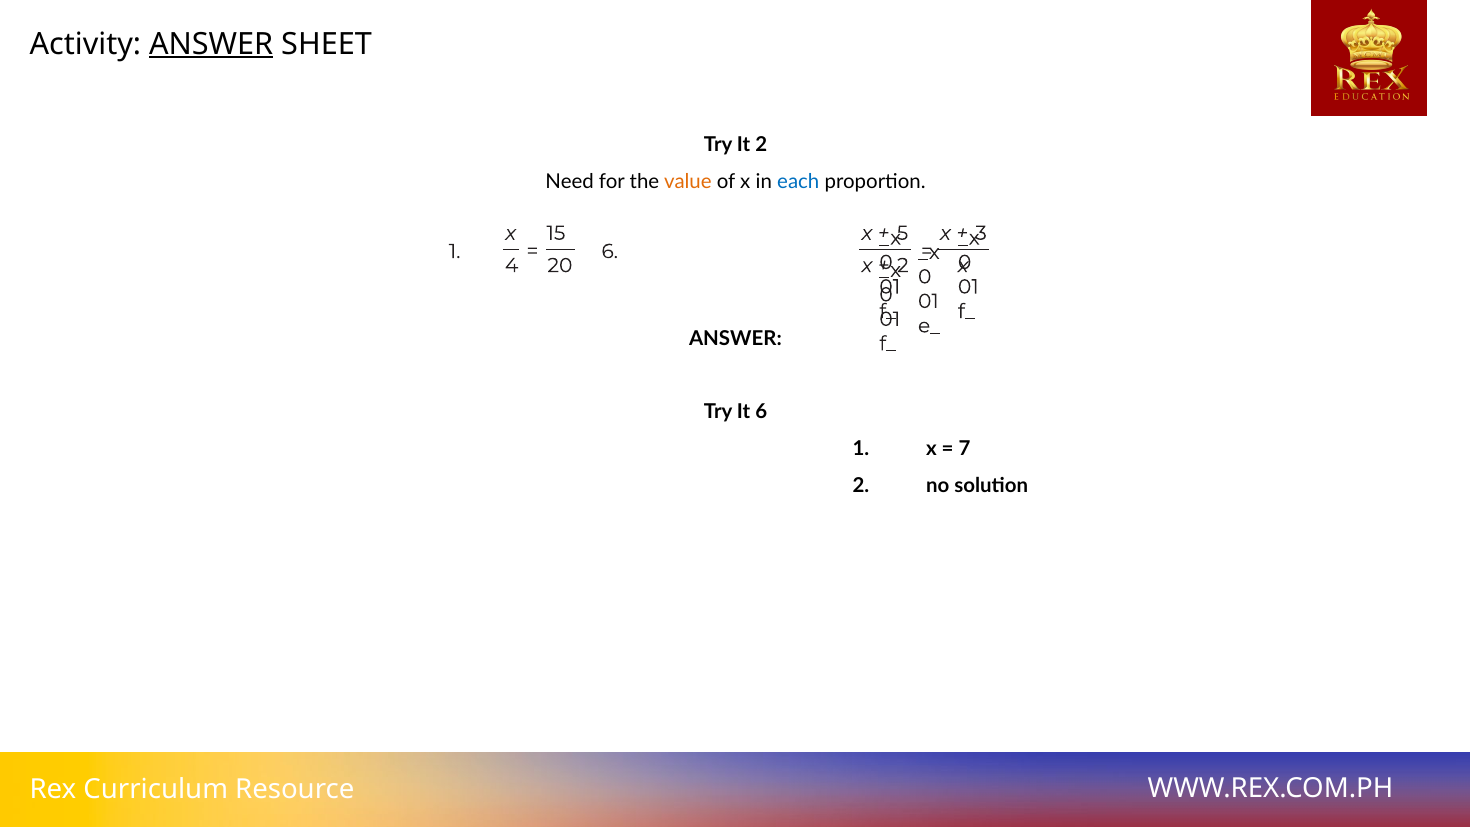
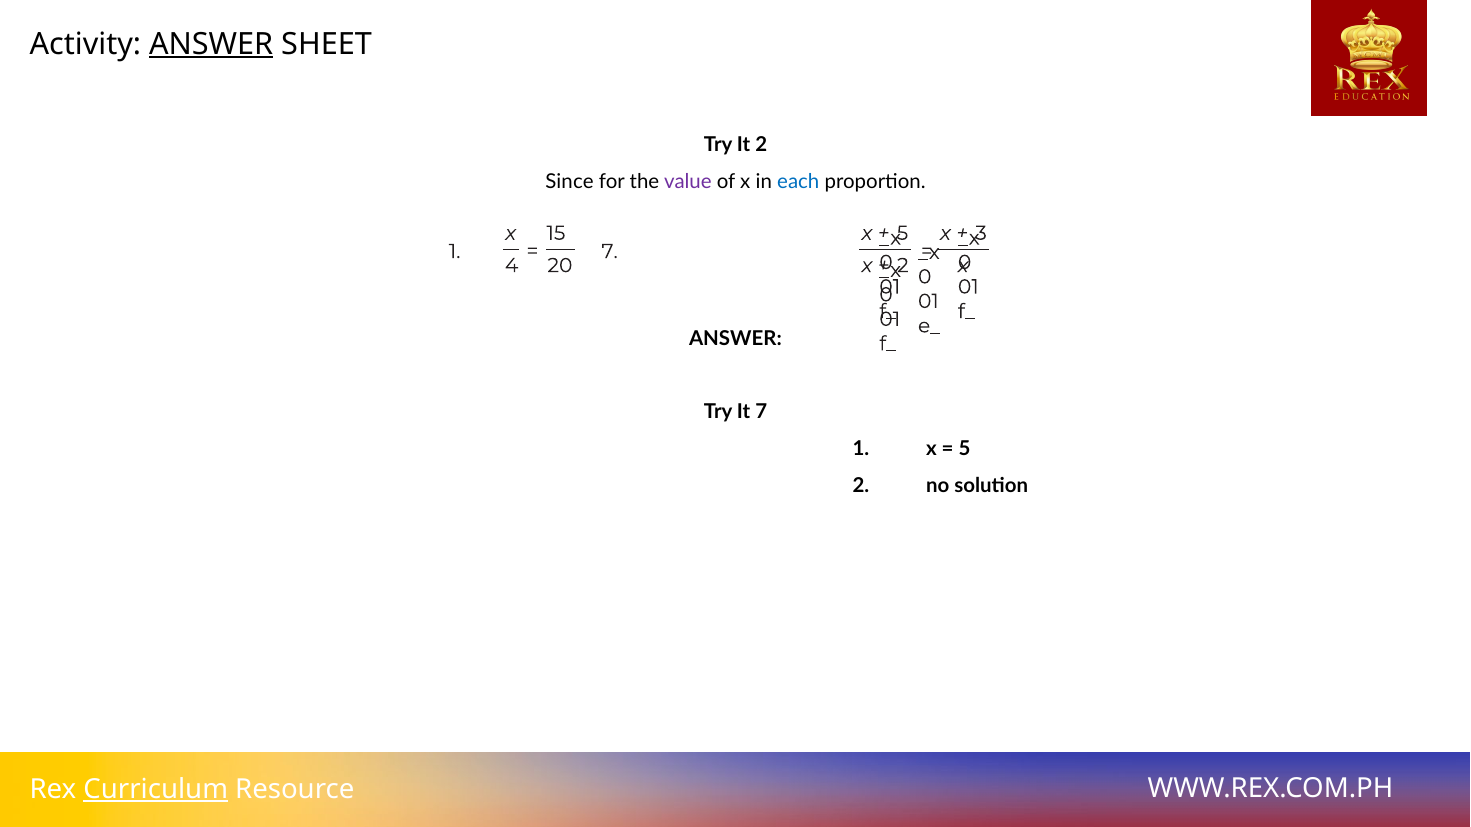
Need: Need -> Since (569, 181)
value colour: orange -> purple (688, 181)
6: 6 -> 7 (610, 251)
It 6: 6 -> 7 (761, 412)
7: 7 -> 5 (965, 449)
Curriculum underline: none -> present (156, 790)
